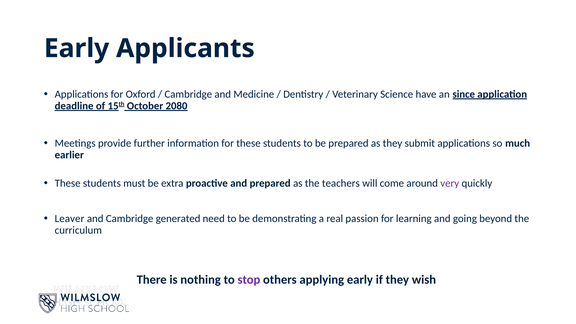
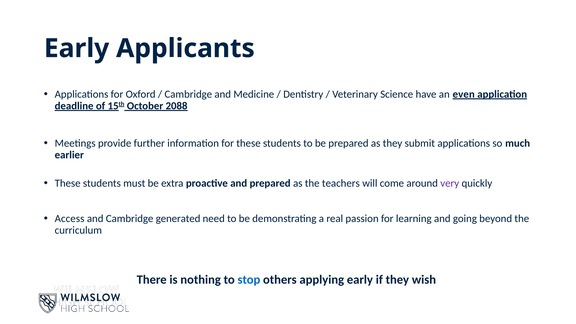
since: since -> even (464, 94)
2080: 2080 -> 2088 (177, 106)
Leaver: Leaver -> Access (70, 218)
stop colour: purple -> blue (249, 280)
